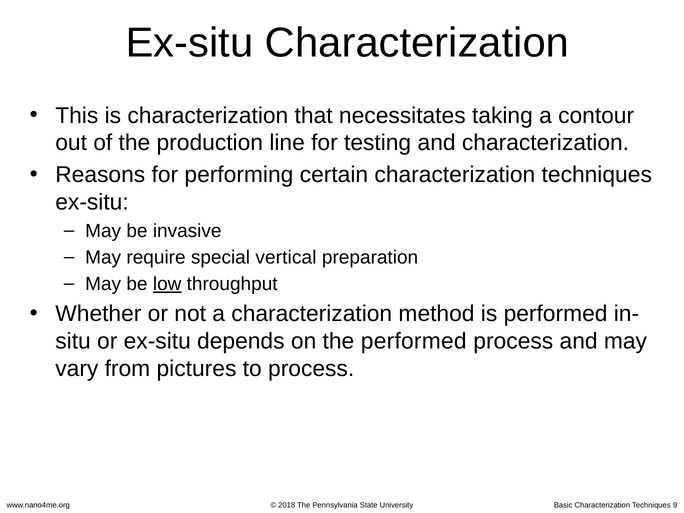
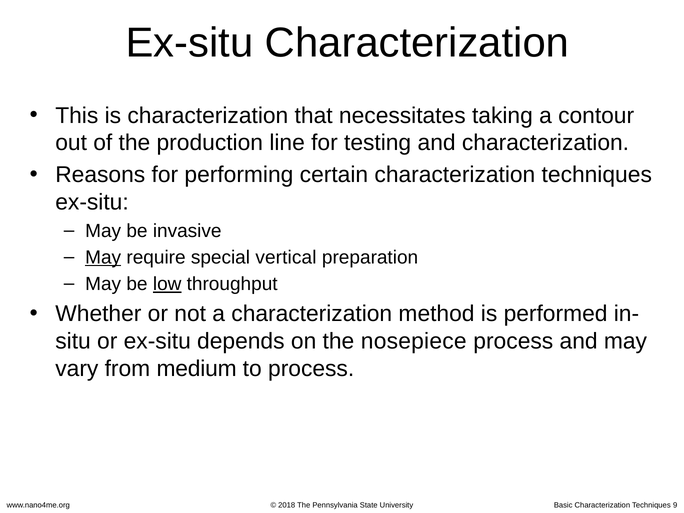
May underline: none -> present (103, 257)
the performed: performed -> nosepiece (414, 341)
pictures: pictures -> medium (197, 369)
